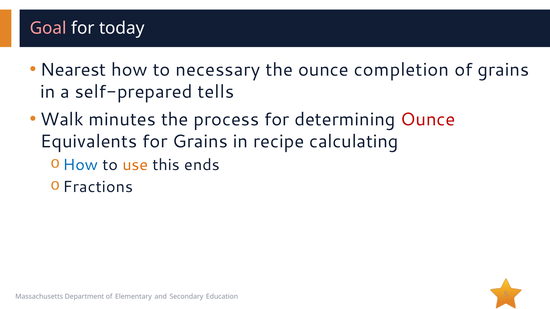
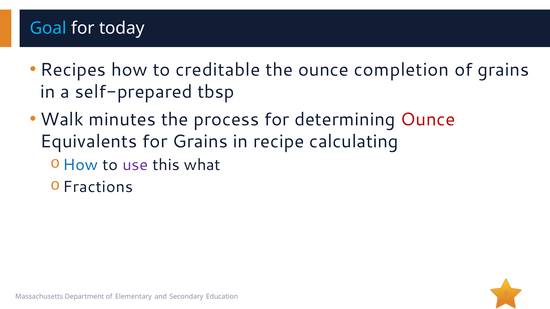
Goal colour: pink -> light blue (48, 28)
Nearest: Nearest -> Recipes (73, 70)
necessary: necessary -> creditable (218, 70)
tells: tells -> tbsp (216, 92)
use colour: orange -> purple (135, 165)
ends: ends -> what (202, 165)
